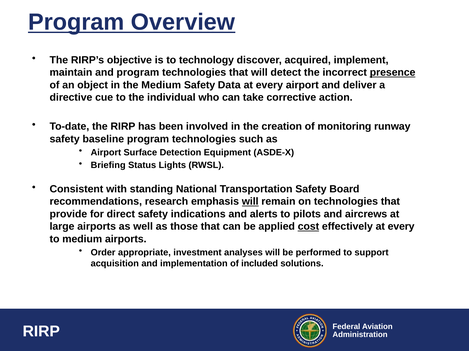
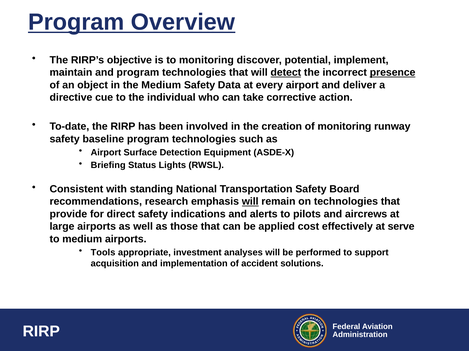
to technology: technology -> monitoring (206, 60)
acquired: acquired -> potential (308, 60)
detect underline: none -> present (286, 73)
cost underline: present -> none (308, 227)
effectively at every: every -> serve (401, 227)
Order: Order -> Tools (103, 253)
included: included -> accident (260, 264)
